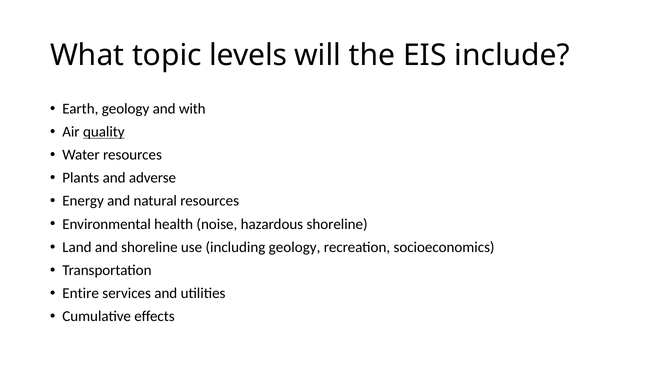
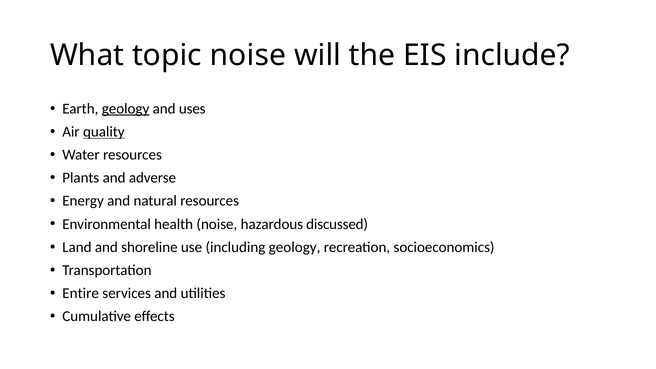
topic levels: levels -> noise (248, 55)
geology underline: none -> present (126, 109)
with: with -> uses (192, 109)
hazardous shoreline: shoreline -> discussed (337, 224)
